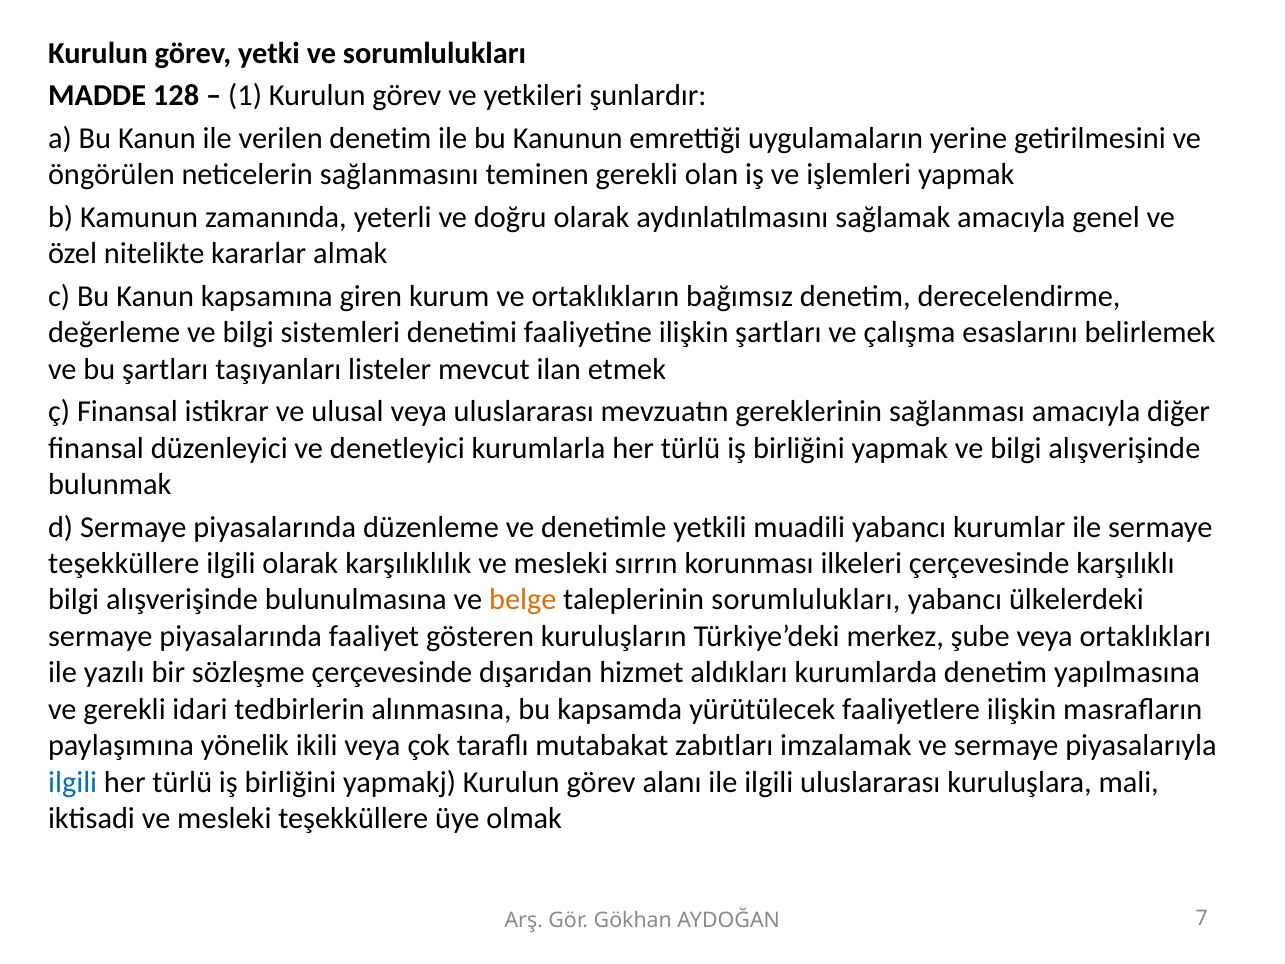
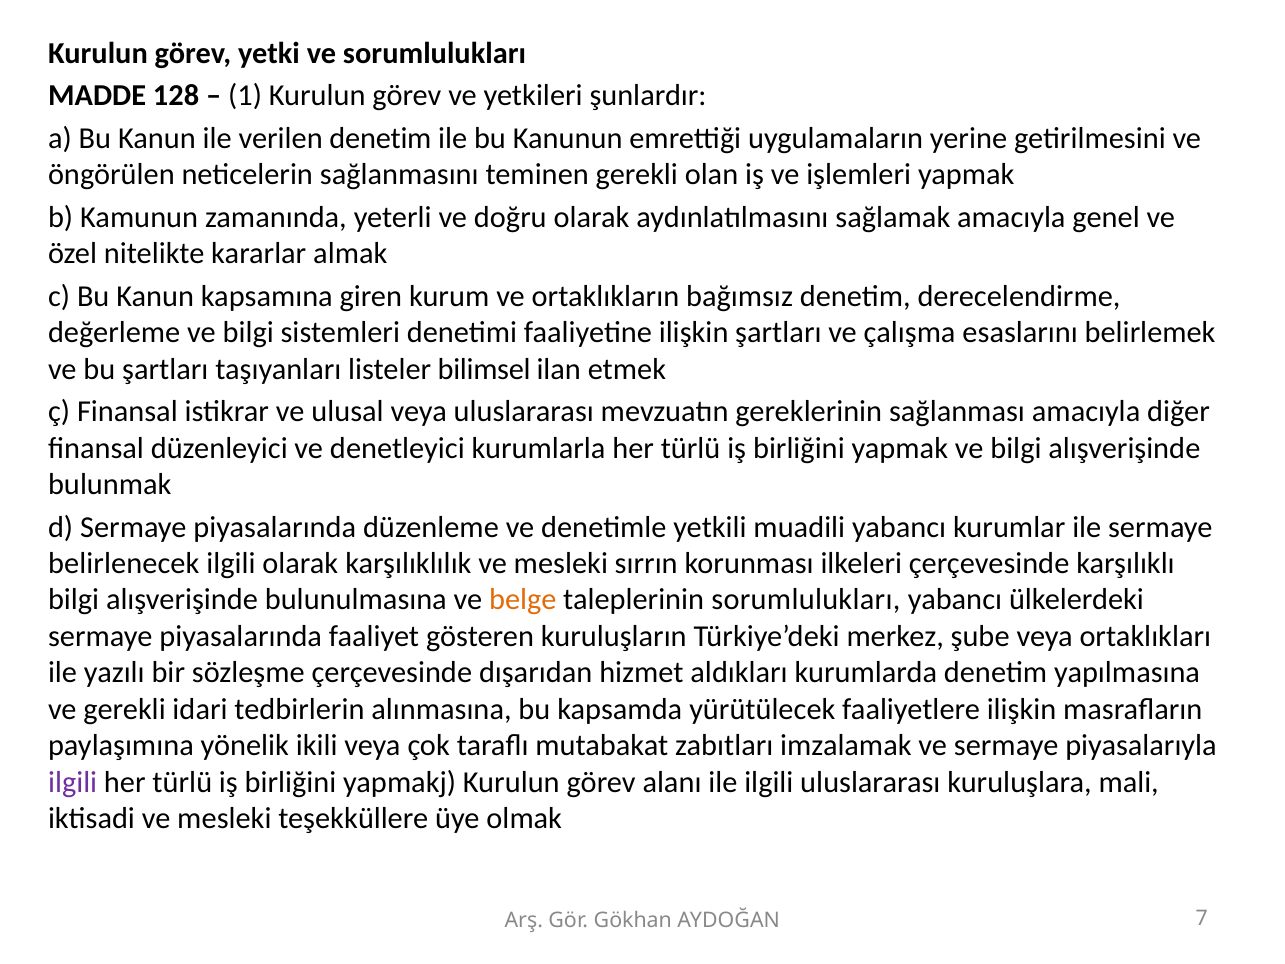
mevcut: mevcut -> bilimsel (484, 369)
teşekküllere: teşekküllere -> belirlenecek (124, 563)
ilgili colour: blue -> purple (73, 782)
